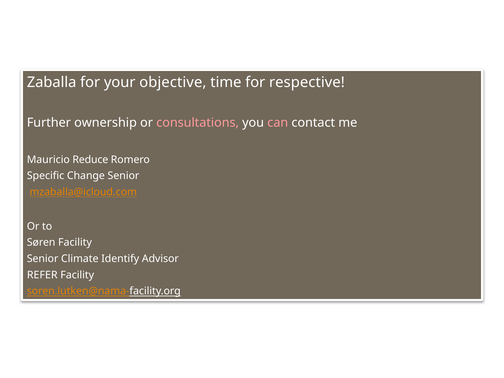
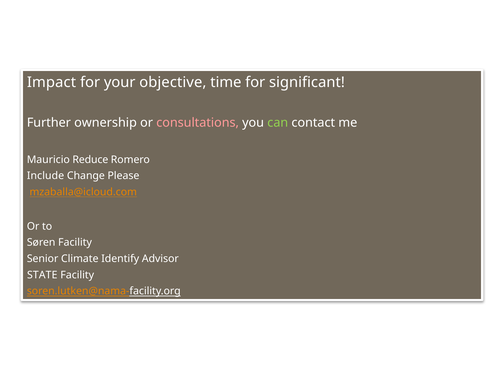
Zaballa: Zaballa -> Impact (52, 82)
respective: respective -> significant (307, 82)
can colour: pink -> light green (278, 123)
Specific: Specific -> Include (45, 176)
Change Senior: Senior -> Please (123, 176)
REFER: REFER -> STATE (42, 275)
